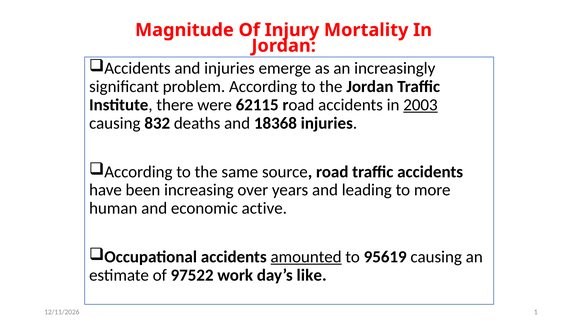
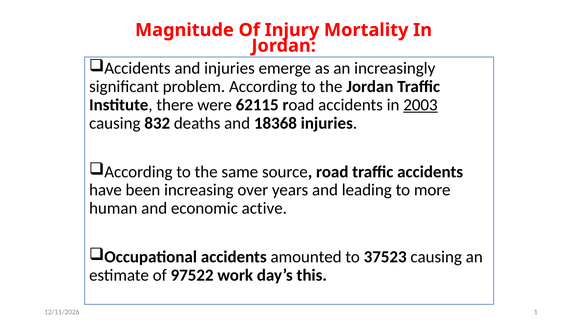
amounted underline: present -> none (306, 257)
95619: 95619 -> 37523 (385, 257)
like: like -> this (312, 276)
